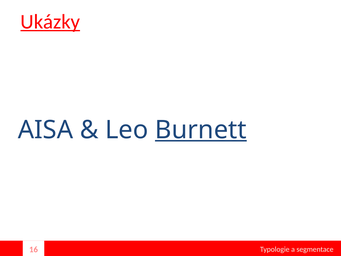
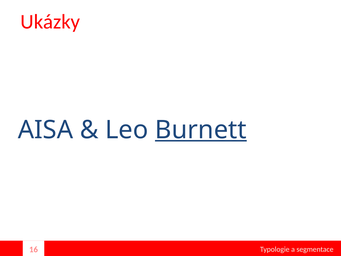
Ukázky underline: present -> none (50, 22)
